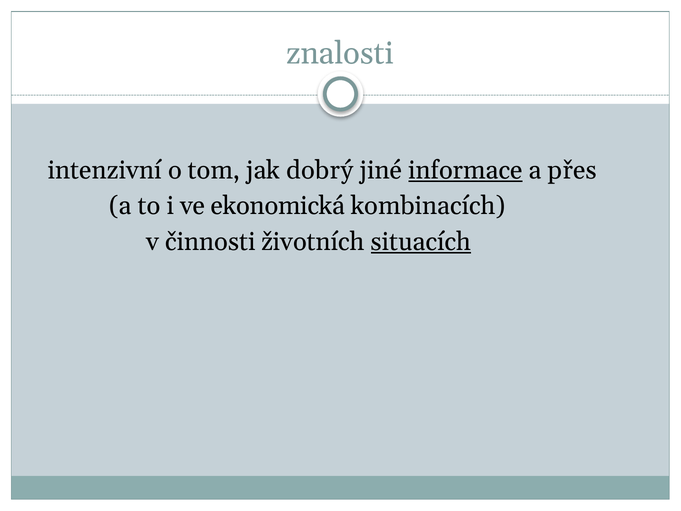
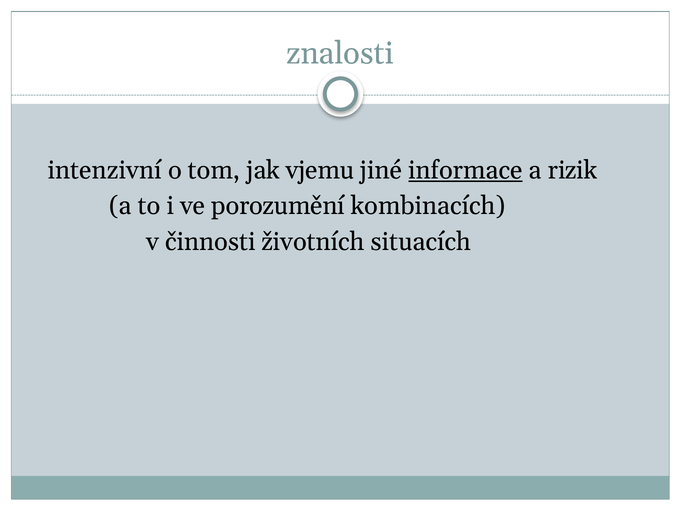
dobrý: dobrý -> vjemu (320, 170)
přes: přes -> rizik (573, 170)
ekonomická: ekonomická -> porozumění (278, 206)
situacích underline: present -> none (421, 242)
